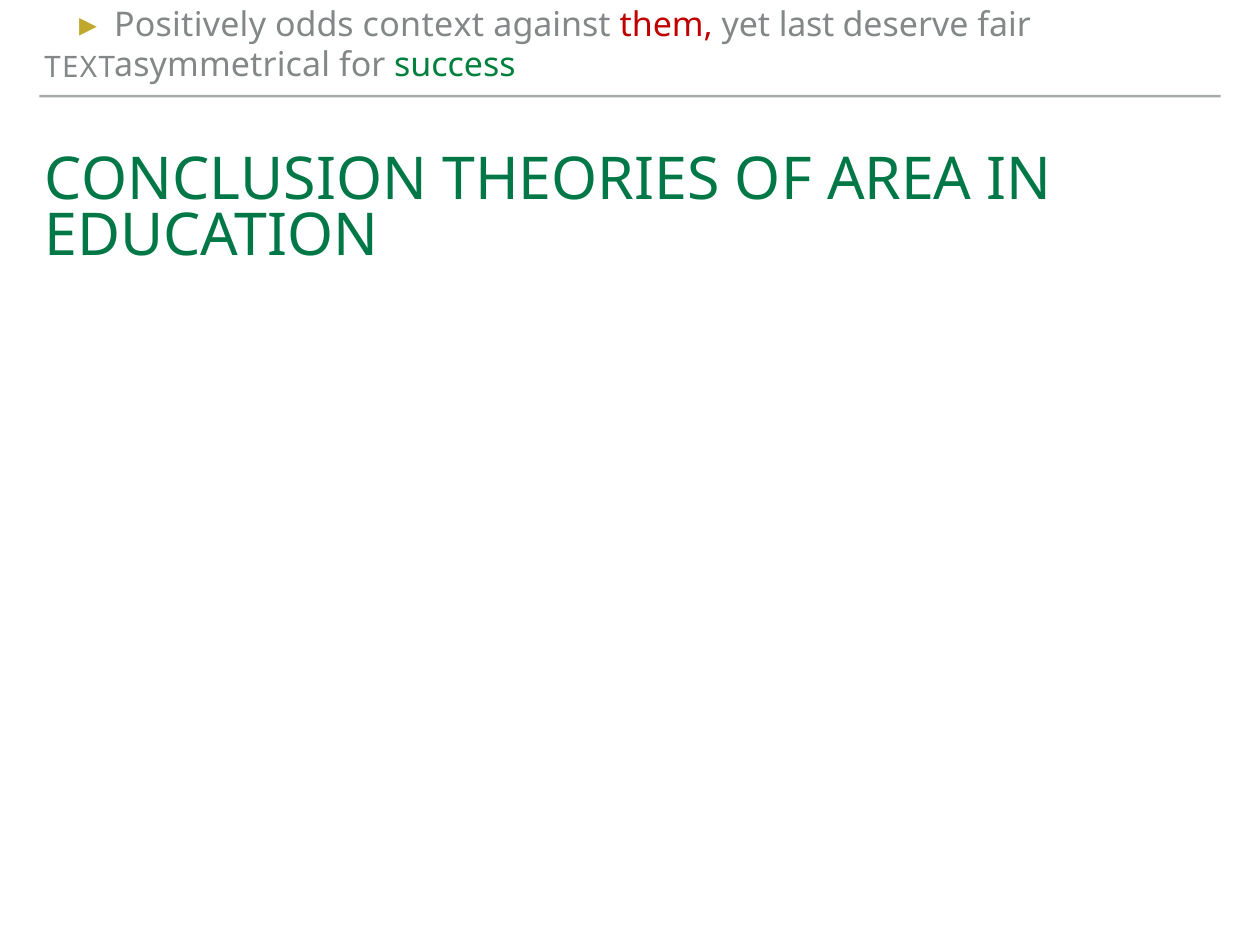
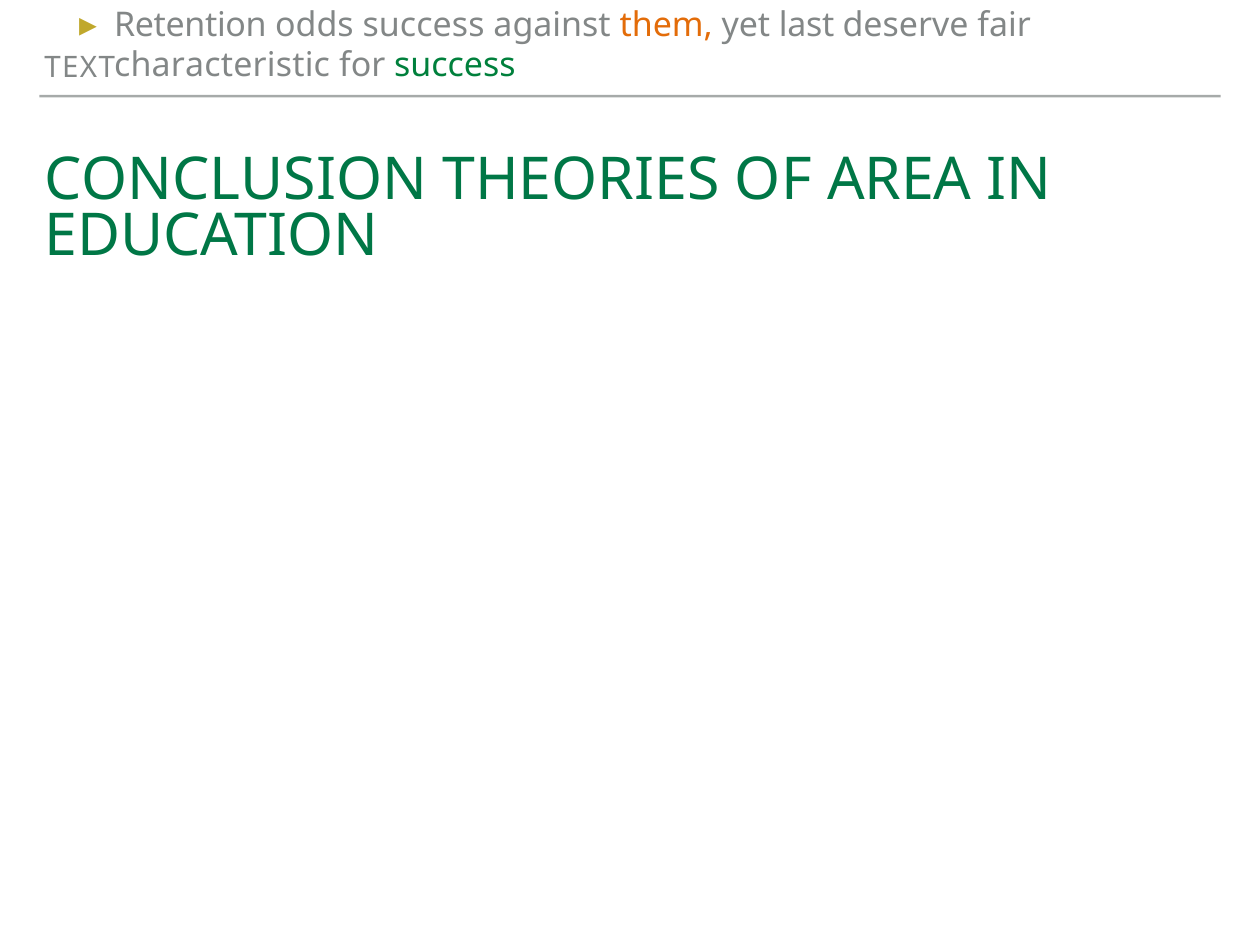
Positively: Positively -> Retention (190, 25)
odds context: context -> success (424, 25)
them colour: red -> orange (666, 25)
asymmetrical: asymmetrical -> characteristic (222, 66)
